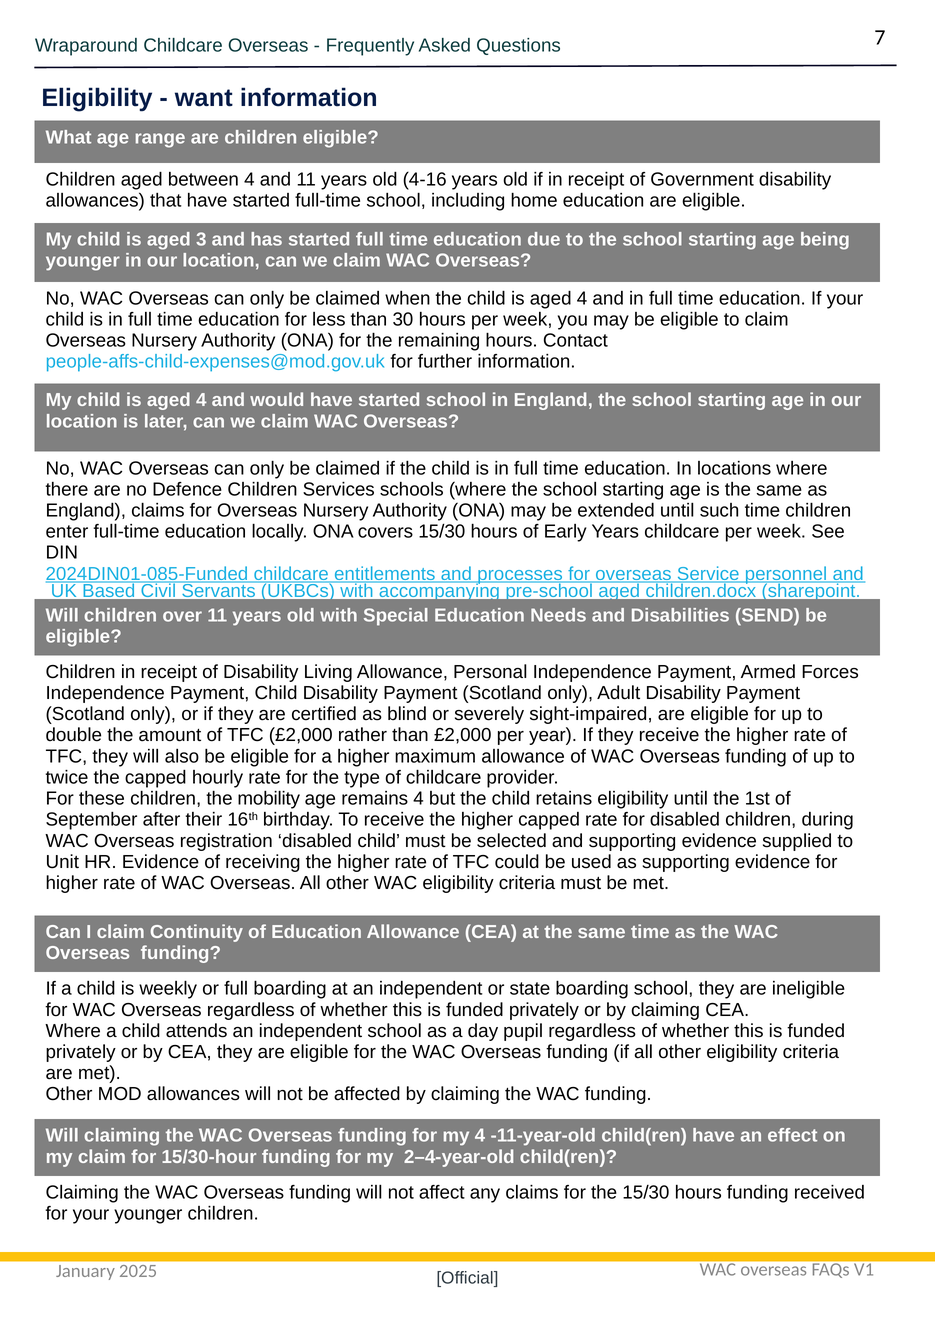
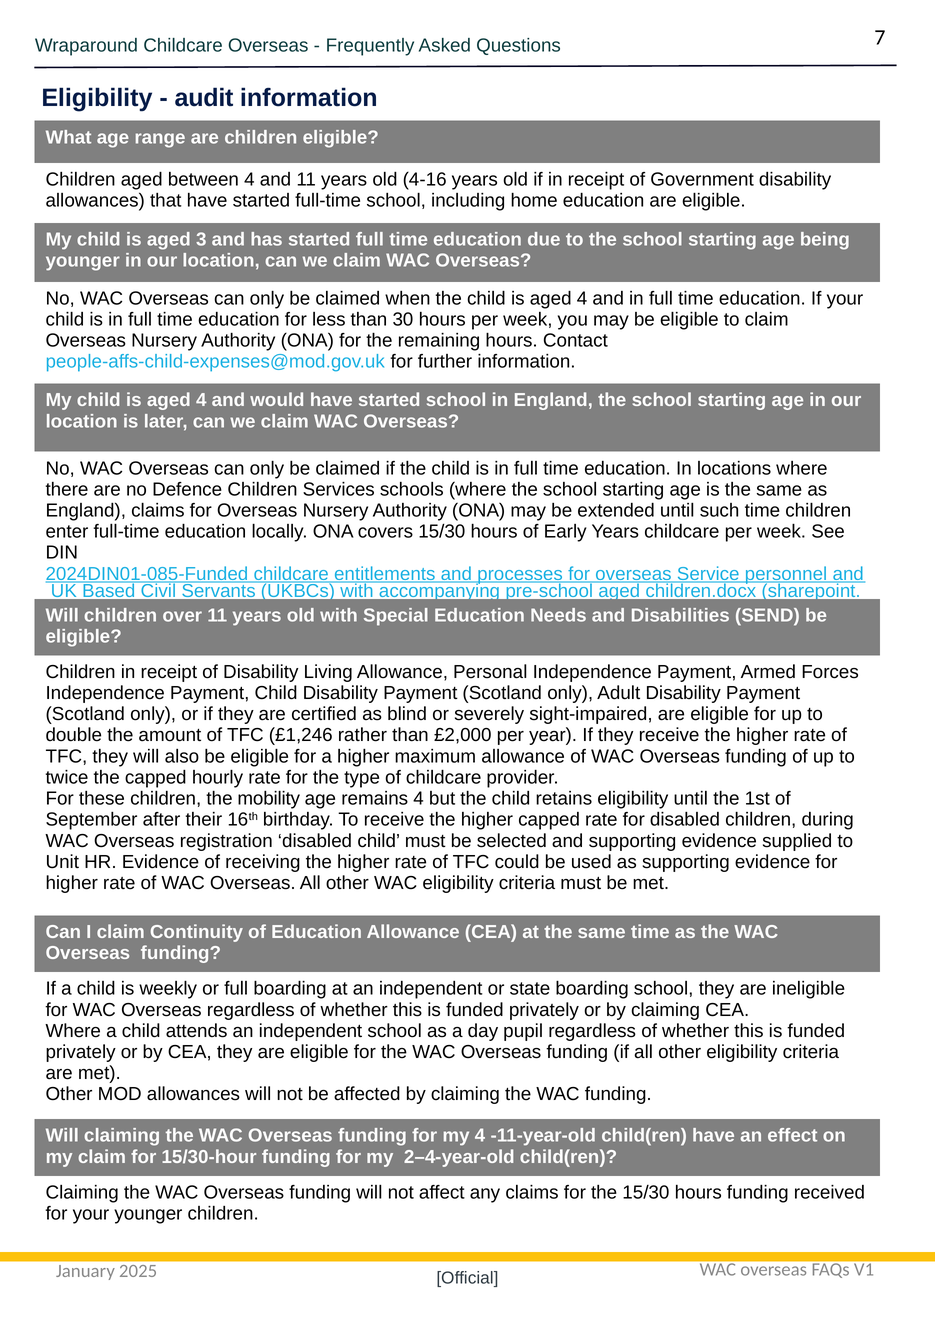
want: want -> audit (204, 98)
TFC £2,000: £2,000 -> £1,246 (301, 735)
